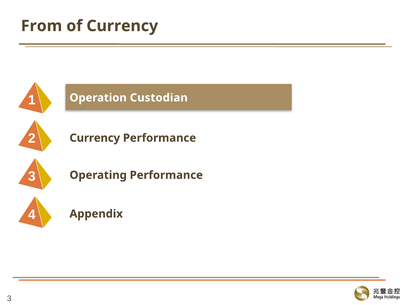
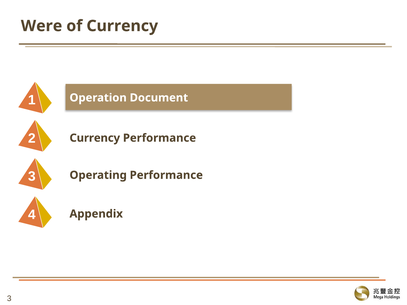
From: From -> Were (42, 26)
Custodian: Custodian -> Document (159, 98)
